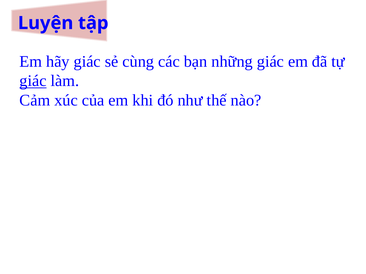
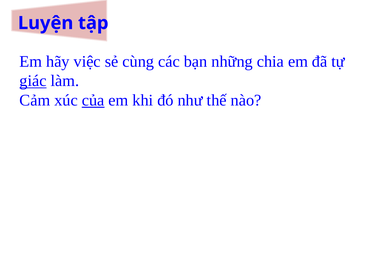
hãy giác: giác -> việc (87, 62)
những giác: giác -> chia (270, 62)
của underline: none -> present (93, 101)
